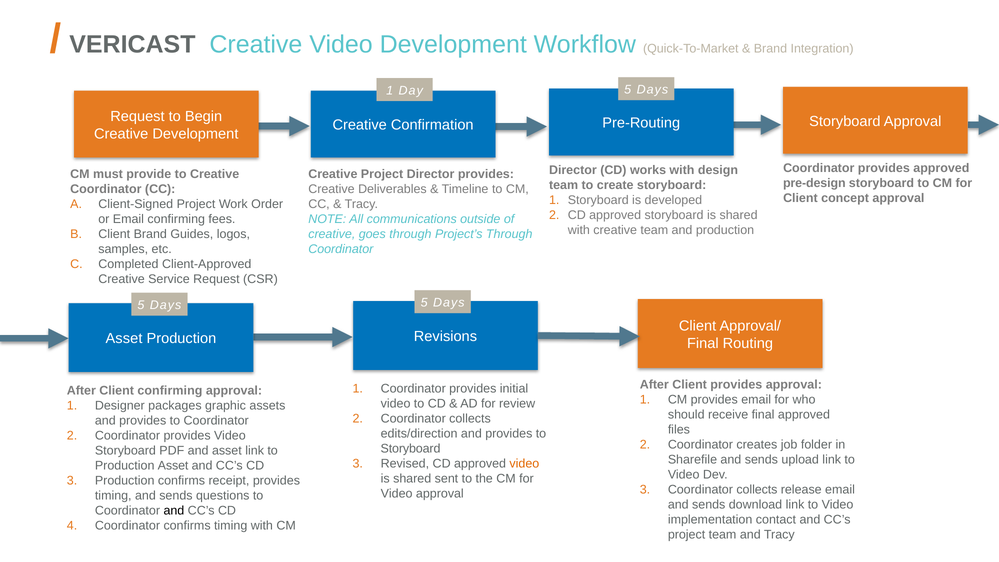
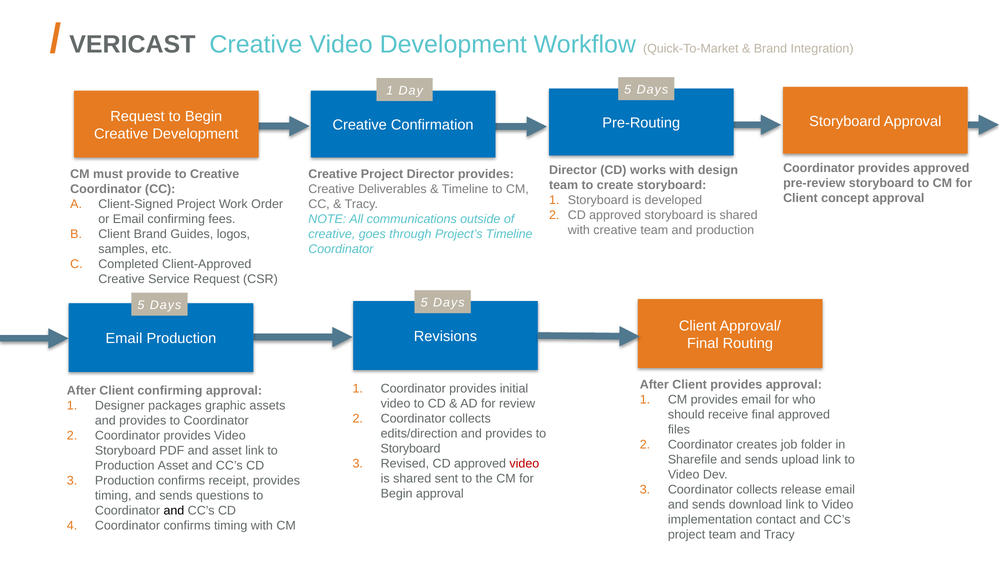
pre-design: pre-design -> pre-review (814, 183)
Project’s Through: Through -> Timeline (509, 234)
Asset: Asset -> Email (124, 339)
video colour: orange -> red (524, 464)
Video: Video -> Begin (397, 494)
